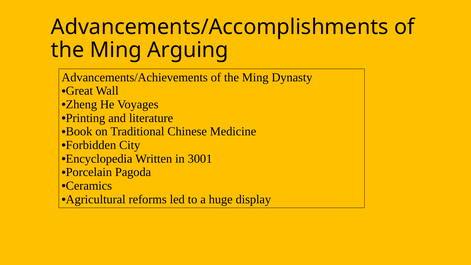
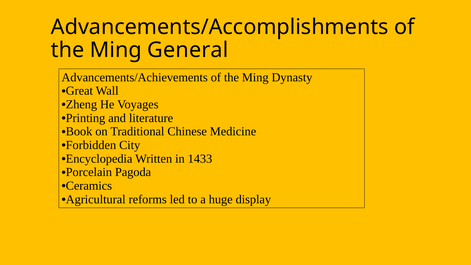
Arguing: Arguing -> General (188, 50)
3001: 3001 -> 1433 (200, 159)
